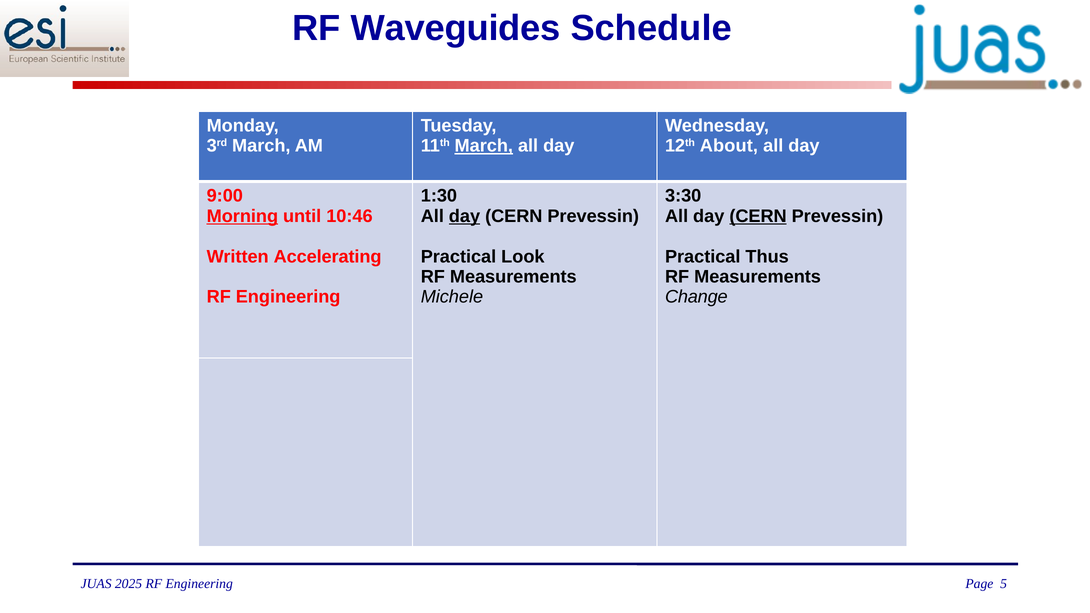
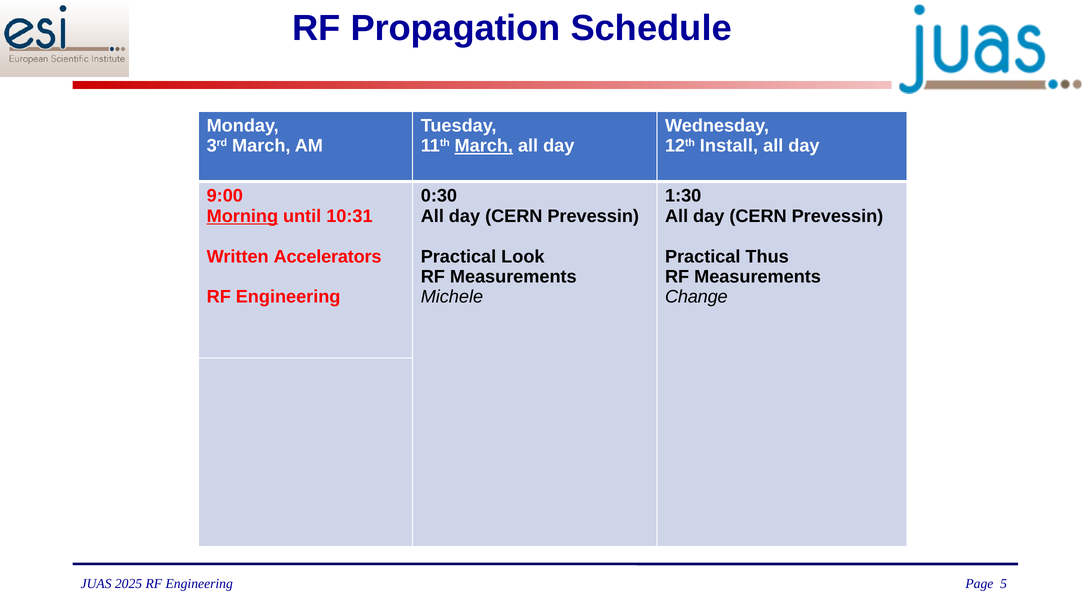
Waveguides: Waveguides -> Propagation (456, 28)
About: About -> Install (729, 146)
1:30: 1:30 -> 0:30 (439, 196)
3:30: 3:30 -> 1:30 (683, 196)
10:46: 10:46 -> 10:31 (349, 216)
day underline: present -> none (464, 216)
CERN underline: present -> none (758, 216)
Accelerating: Accelerating -> Accelerators (328, 257)
